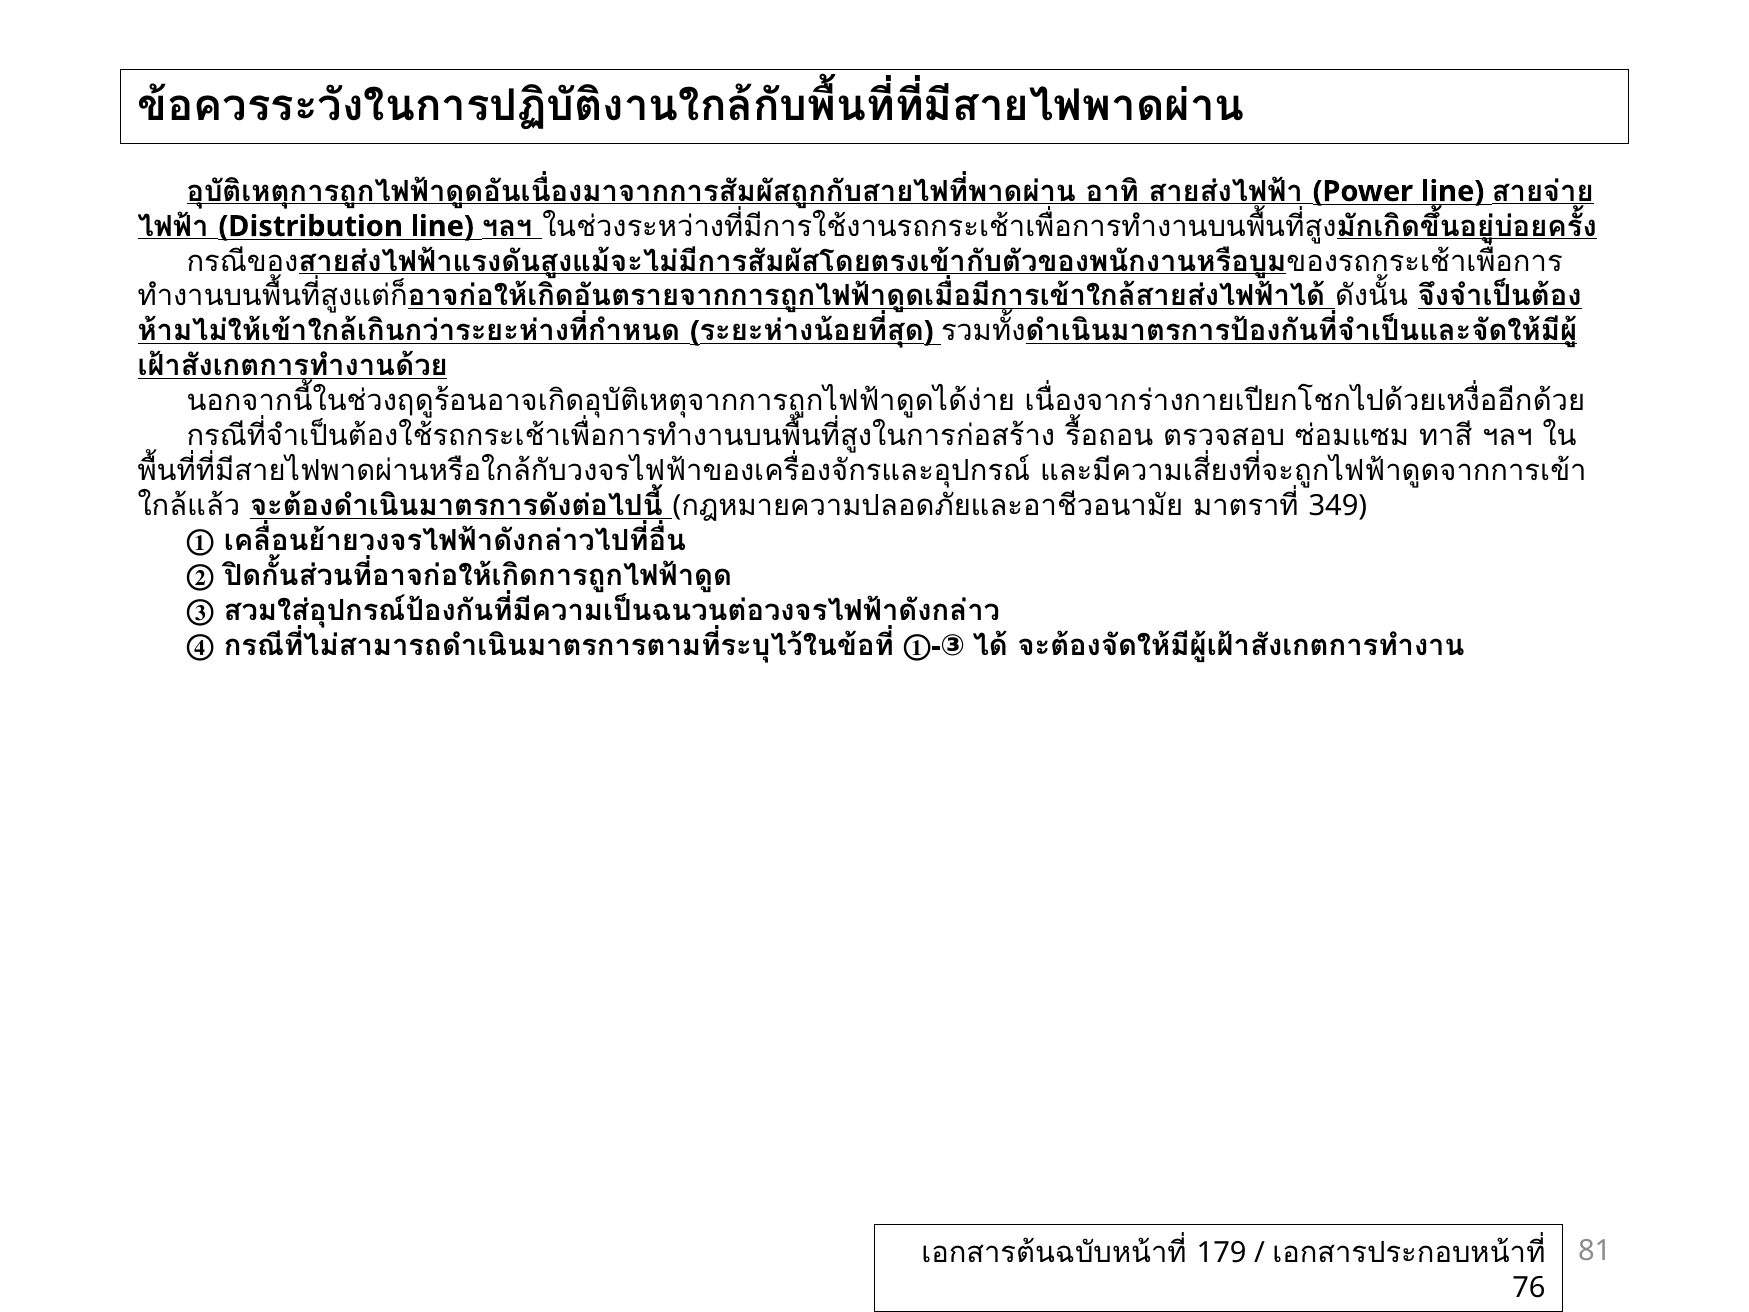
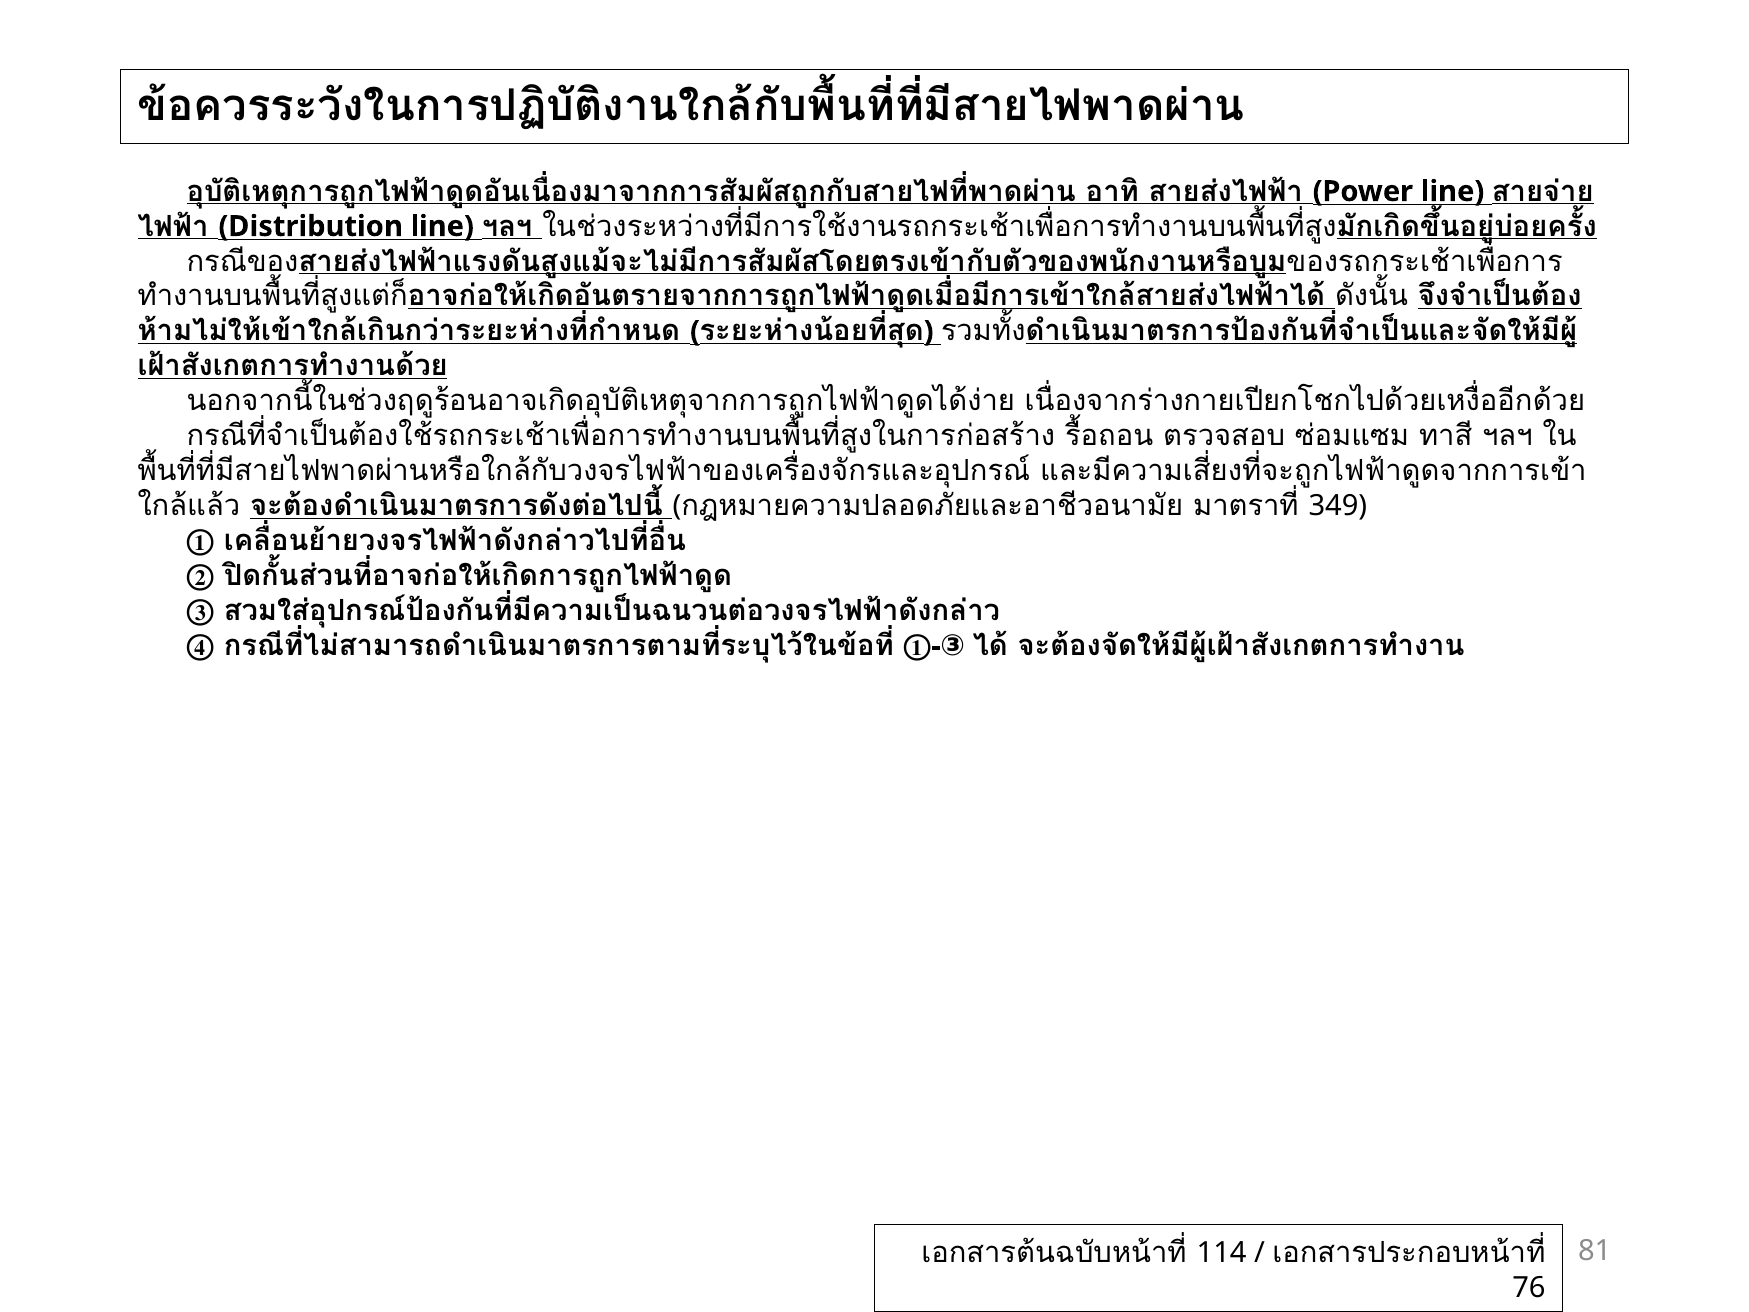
179: 179 -> 114 (1222, 1252)
